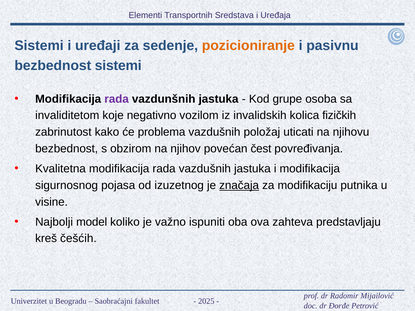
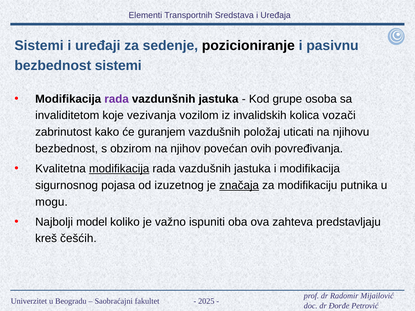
pozicioniranje colour: orange -> black (248, 46)
negativno: negativno -> vezivanja (152, 116)
fizičkih: fizičkih -> vozači (339, 116)
problema: problema -> guranjem (162, 132)
čest: čest -> ovih (261, 149)
modifikacija underline: none -> present (119, 169)
visine: visine -> mogu (51, 202)
